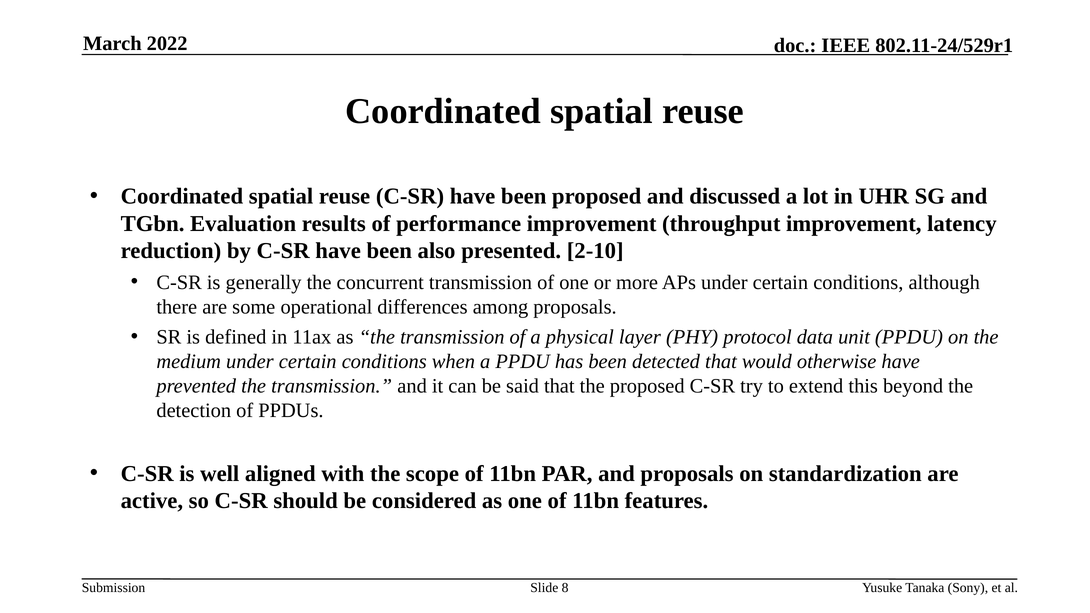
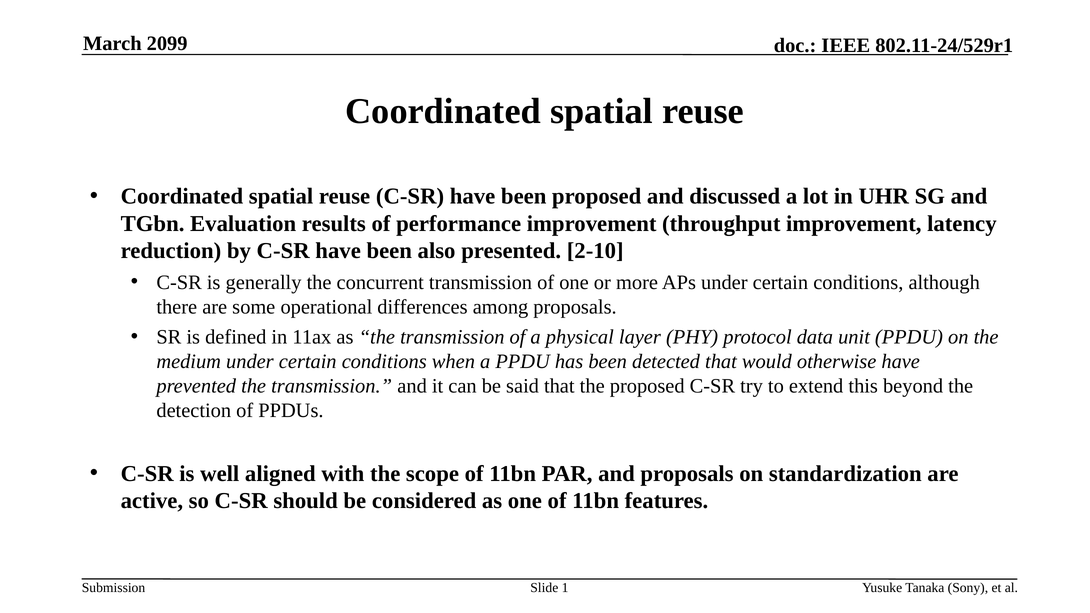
2022: 2022 -> 2099 (167, 43)
8: 8 -> 1 (565, 588)
